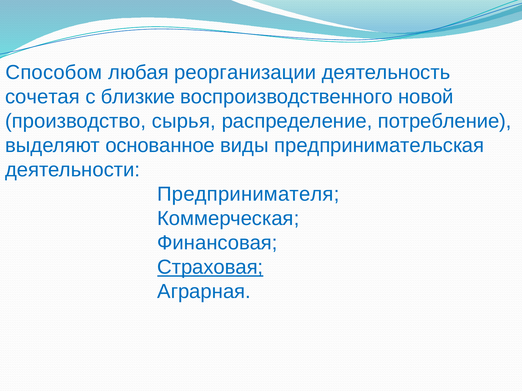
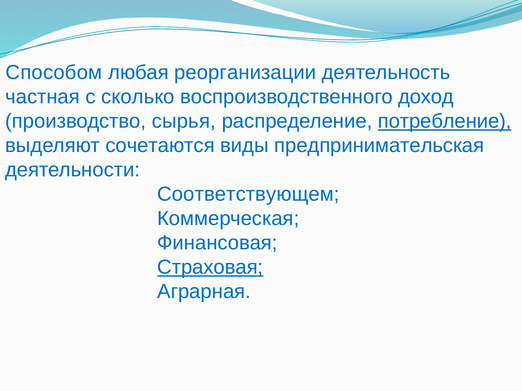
сочетая: сочетая -> частная (43, 97)
близкие: близкие -> сколько (138, 97)
новой: новой -> доход (426, 97)
потребление underline: none -> present (445, 121)
основанное: основанное -> сочетаются (160, 146)
Предпринимателя: Предпринимателя -> Соответствующем (248, 195)
